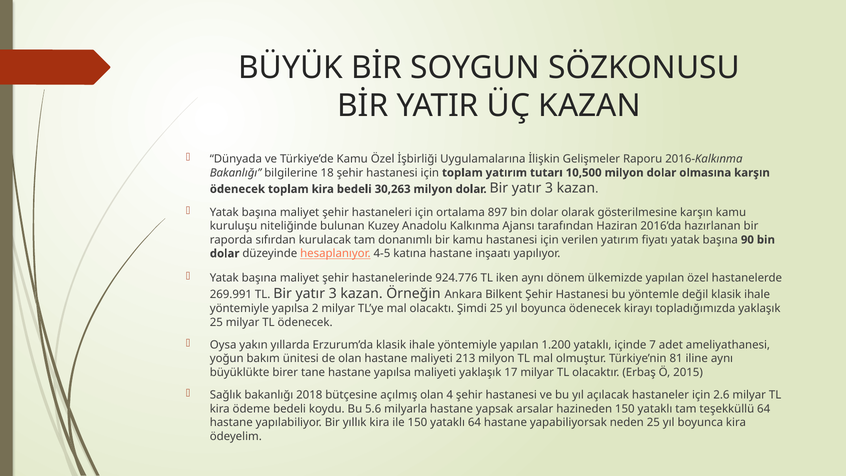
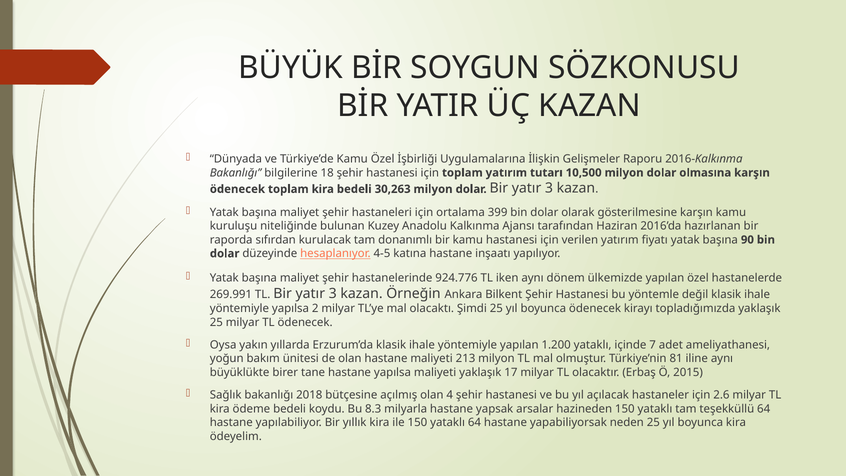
897: 897 -> 399 (498, 212)
5.6: 5.6 -> 8.3 (373, 409)
